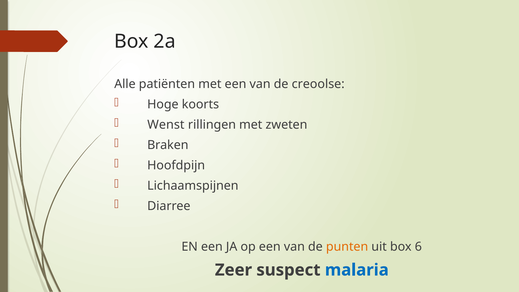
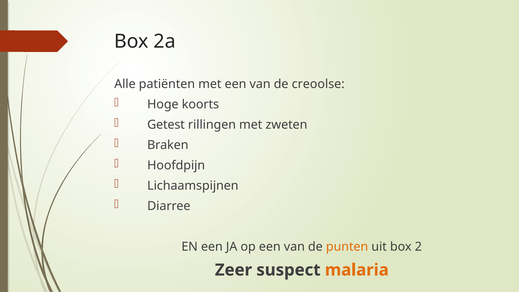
Wenst: Wenst -> Getest (166, 125)
6: 6 -> 2 (418, 247)
malaria colour: blue -> orange (357, 270)
